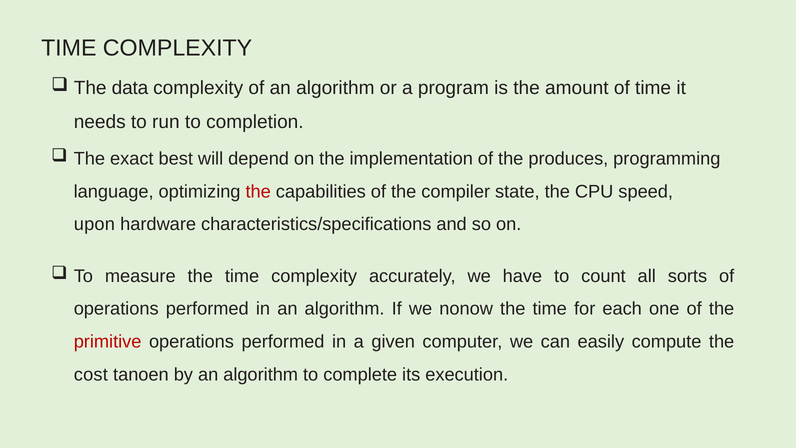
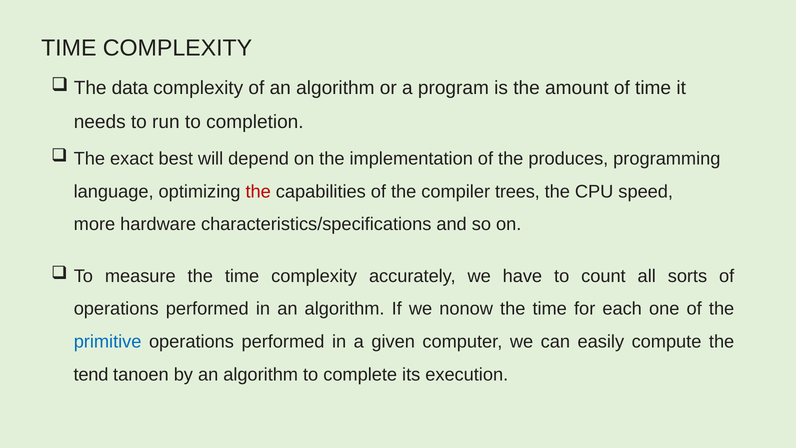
state: state -> trees (517, 192)
upon: upon -> more (94, 224)
primitive colour: red -> blue (108, 342)
cost: cost -> tend (91, 374)
